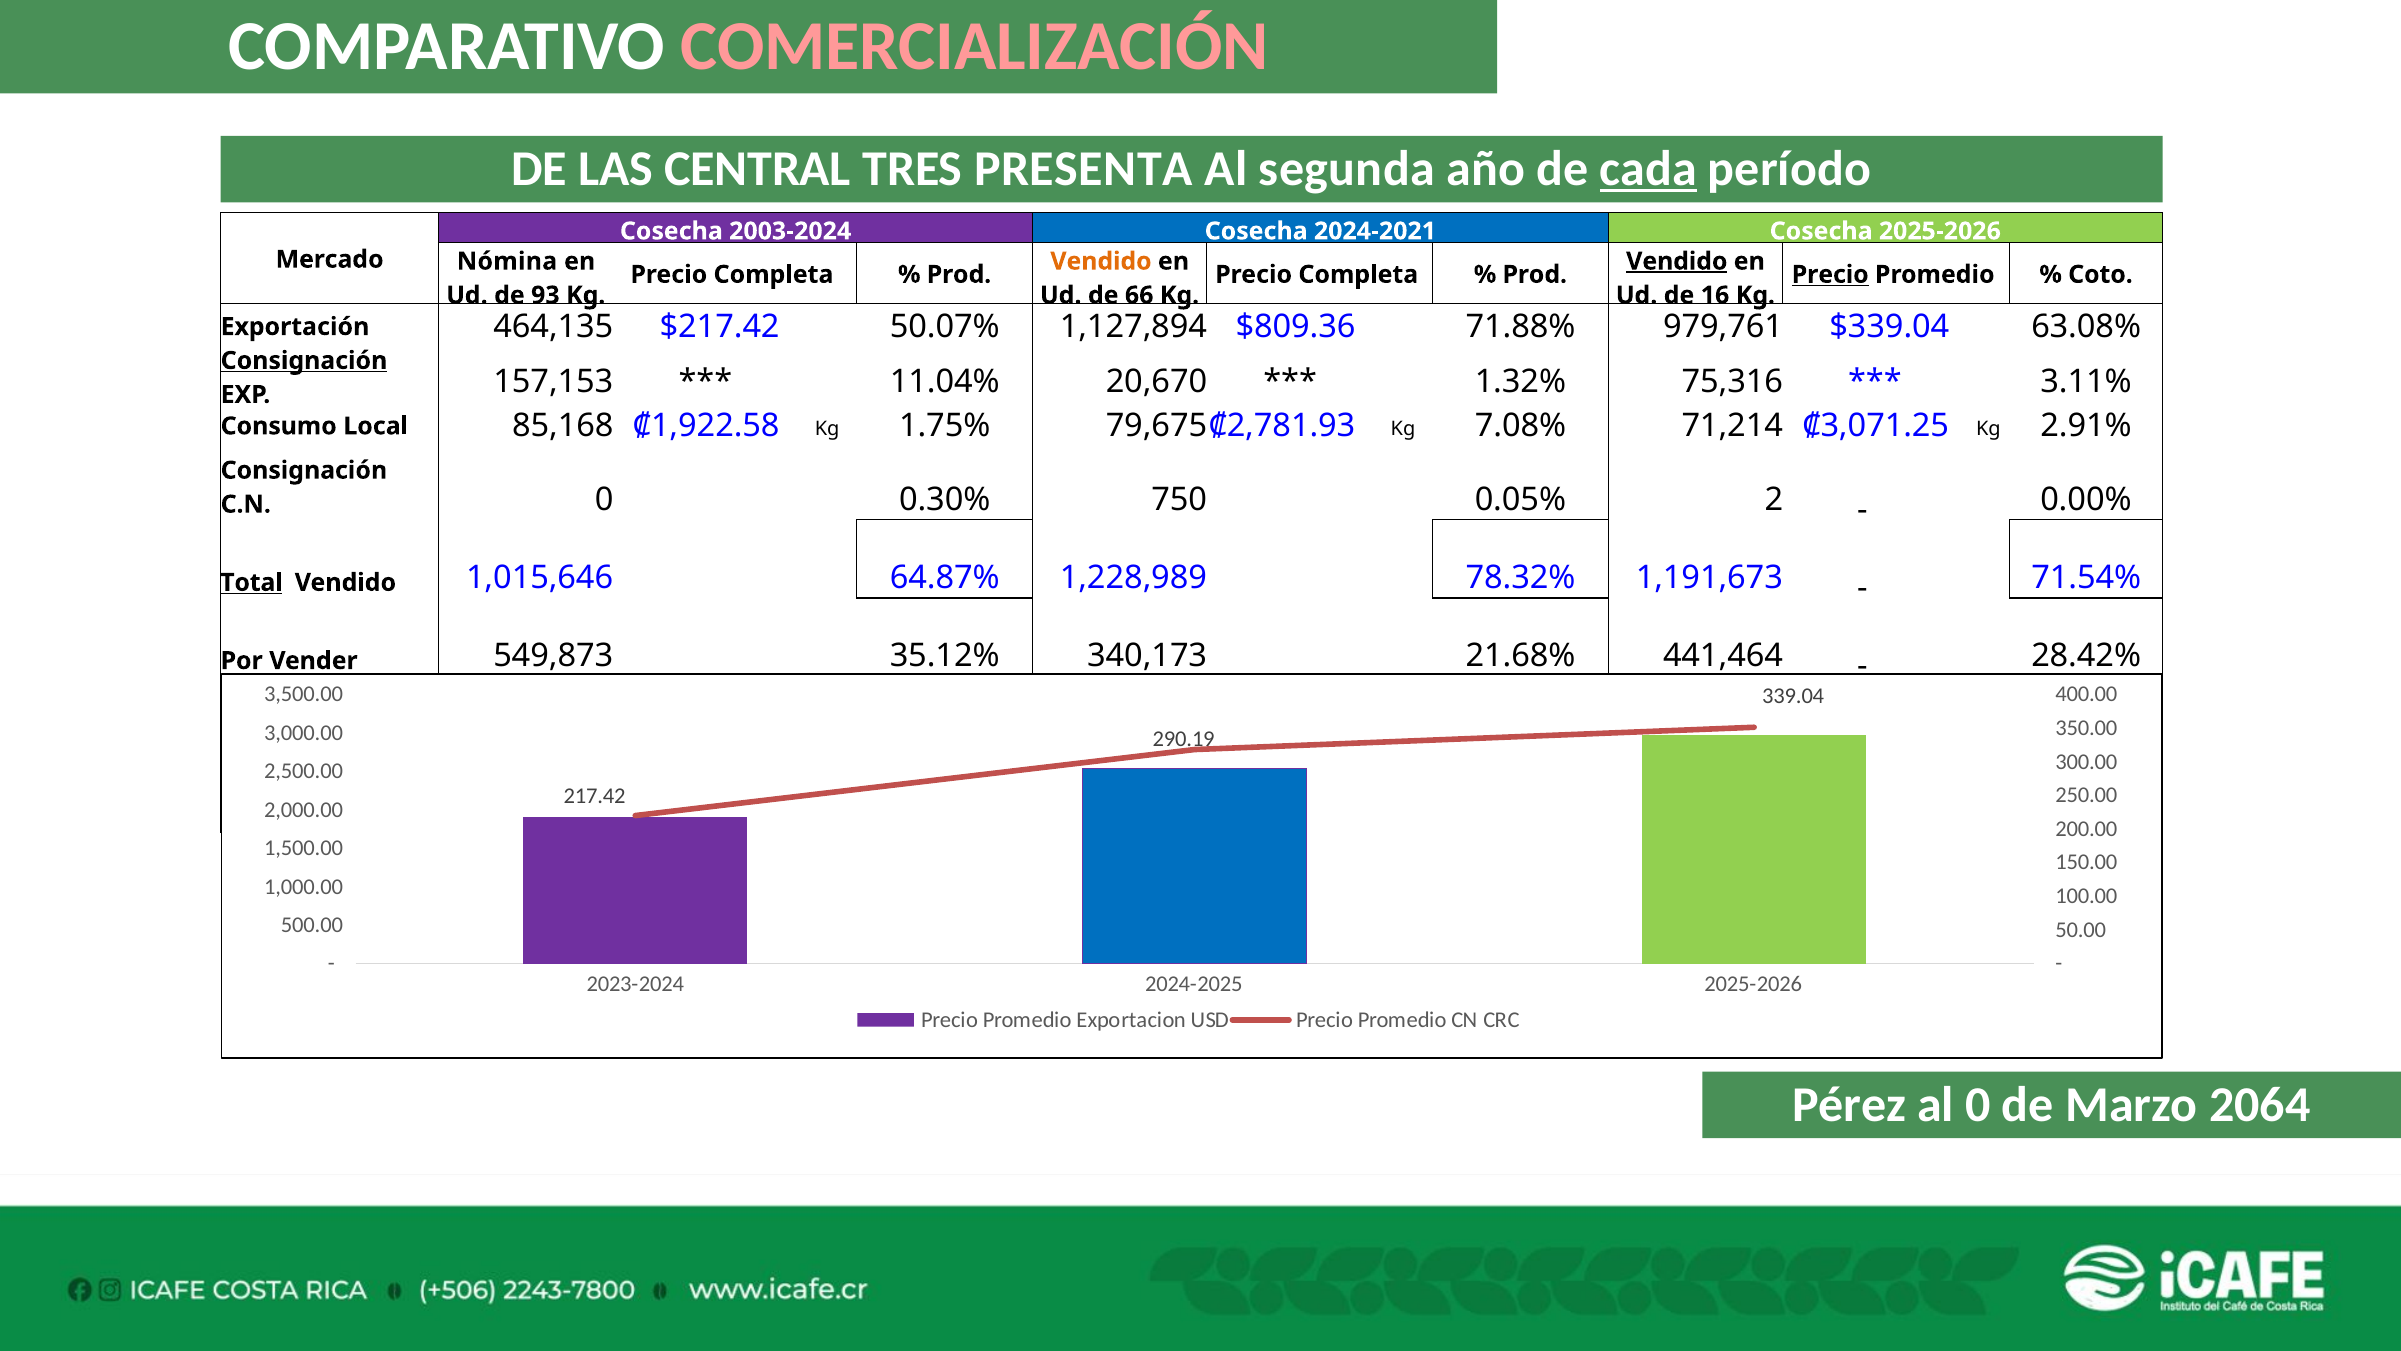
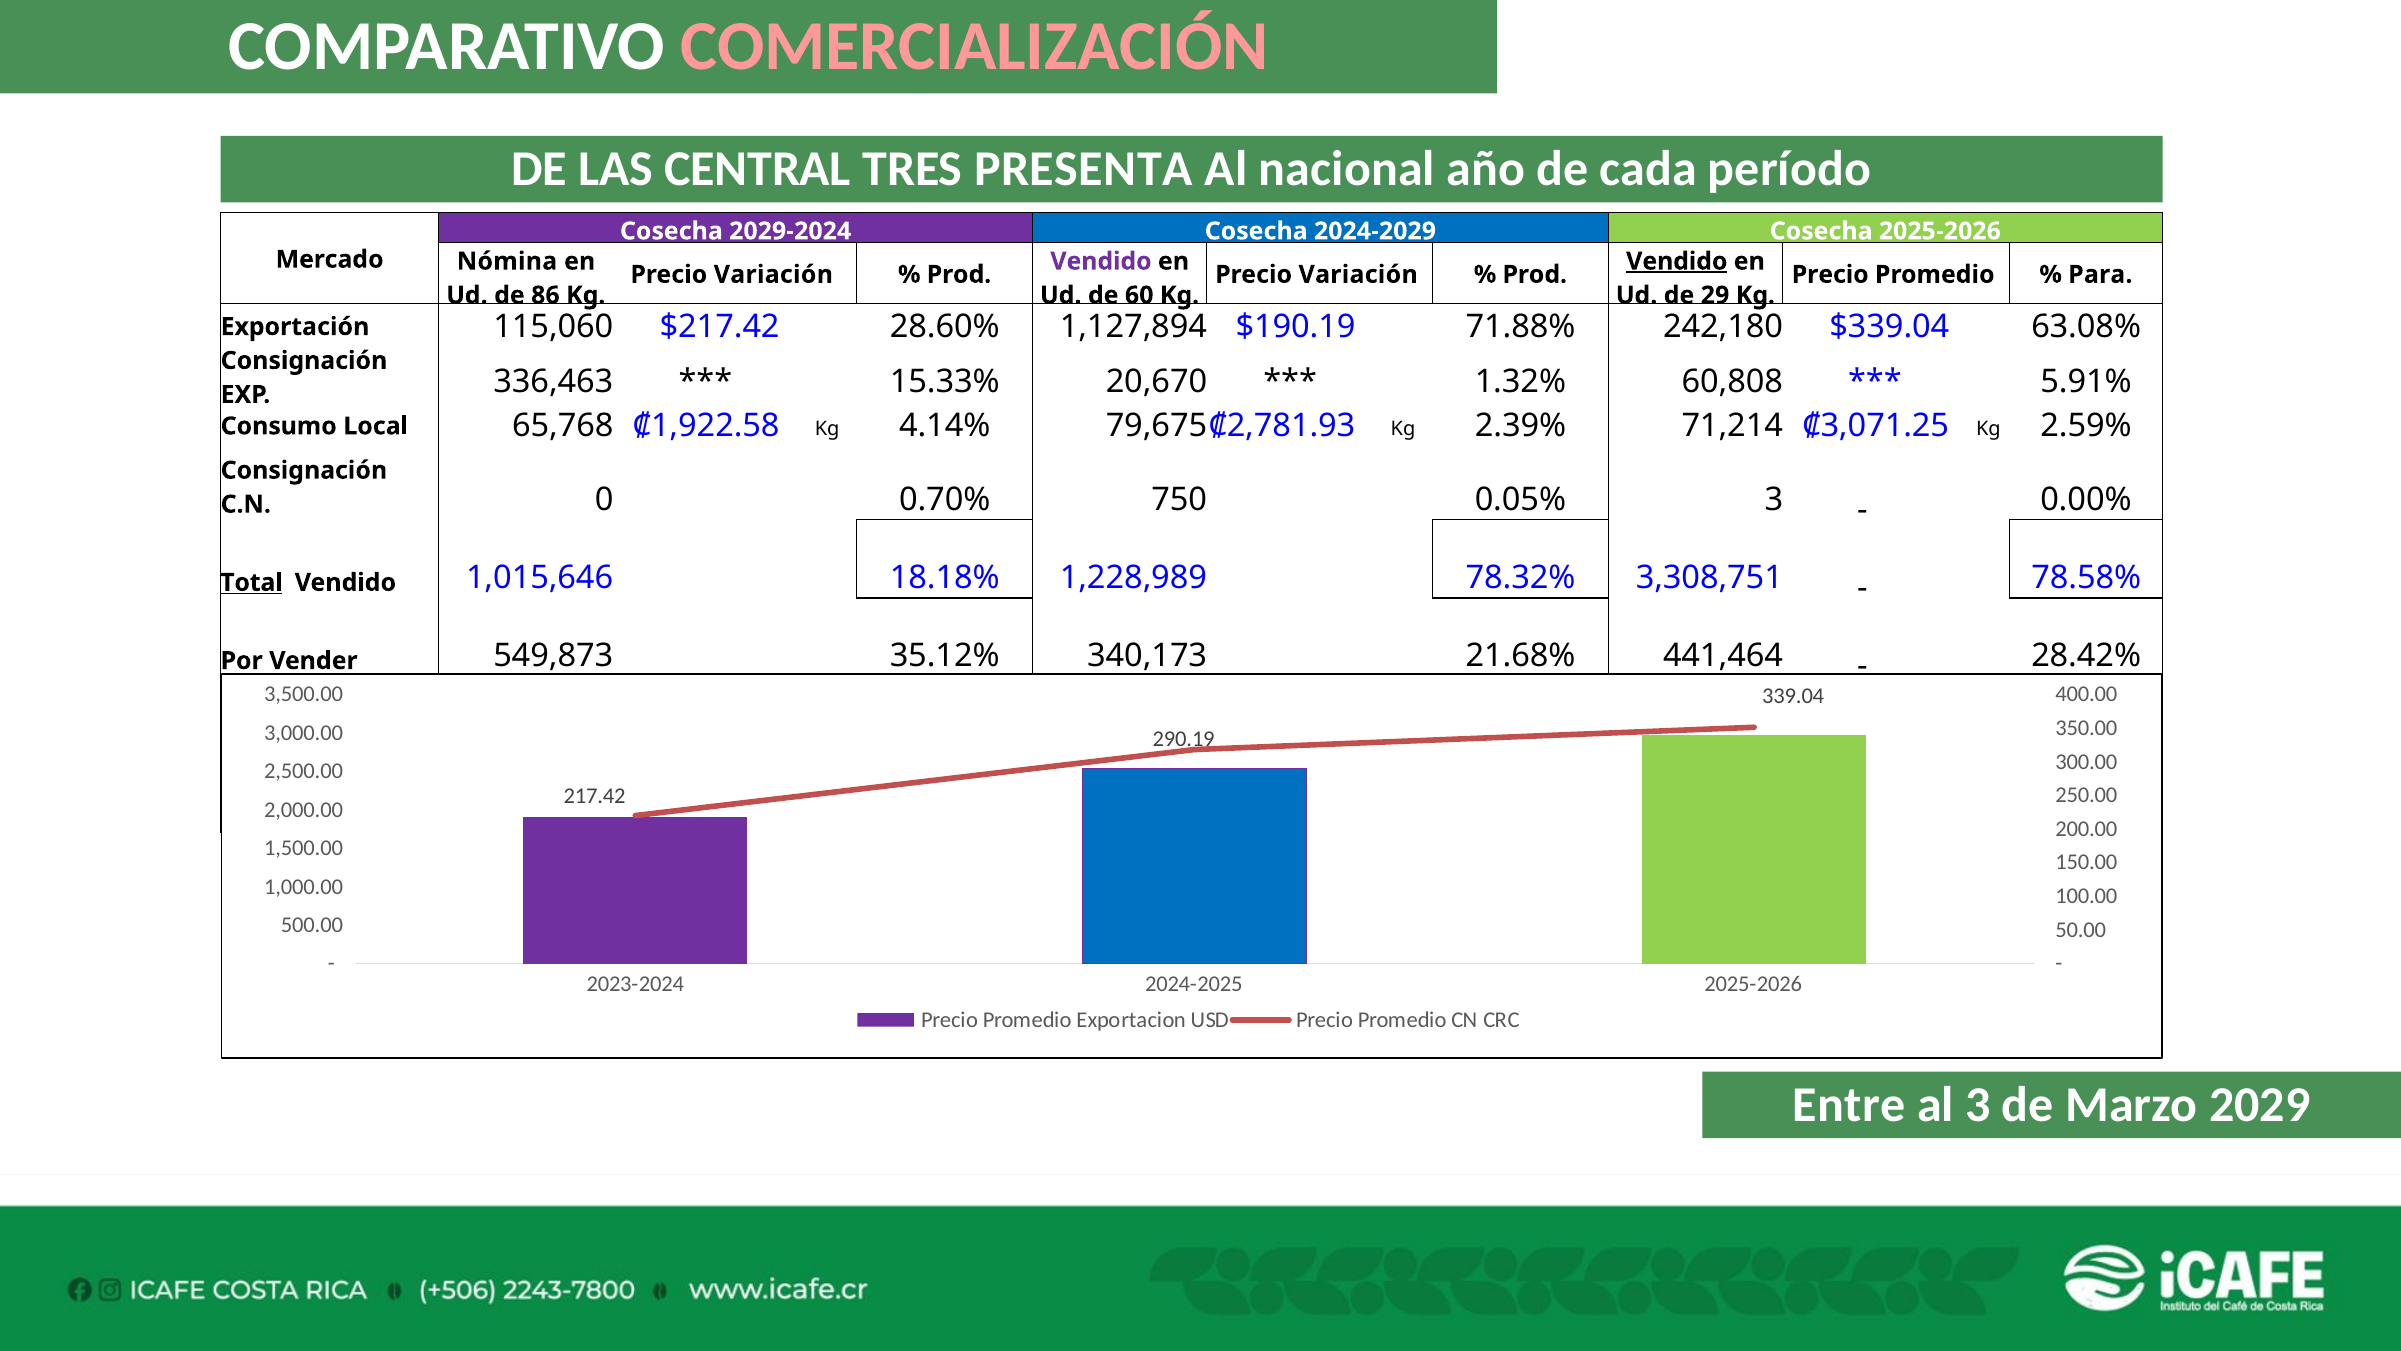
segunda: segunda -> nacional (1347, 169)
cada underline: present -> none (1648, 169)
2003-2024: 2003-2024 -> 2029-2024 (790, 231)
2024-2021: 2024-2021 -> 2024-2029 (1375, 231)
Vendido colour: orange -> purple (1101, 261)
Completa: Completa -> Variación (773, 274)
Completa: Completa -> Variación (1358, 274)
Precio underline: present -> none (1830, 274)
Coto: Coto -> Para (2100, 274)
93: 93 -> 86 (545, 295)
66: 66 -> 60 (1139, 295)
16: 16 -> 29 (1715, 295)
464,135: 464,135 -> 115,060 (553, 327)
50.07%: 50.07% -> 28.60% (945, 327)
$809.36: $809.36 -> $190.19 (1295, 327)
979,761: 979,761 -> 242,180 (1723, 327)
Consignación underline: present -> none (304, 361)
157,153: 157,153 -> 336,463 (553, 382)
11.04%: 11.04% -> 15.33% (945, 382)
75,316: 75,316 -> 60,808 (1732, 382)
3.11%: 3.11% -> 5.91% (2086, 382)
85,168: 85,168 -> 65,768 (563, 426)
1.75%: 1.75% -> 4.14% (945, 426)
7.08%: 7.08% -> 2.39% (1520, 426)
2.91%: 2.91% -> 2.59% (2086, 426)
0.30%: 0.30% -> 0.70% (945, 499)
0.05% 2: 2 -> 3 (1774, 499)
64.87%: 64.87% -> 18.18% (945, 578)
1,191,673: 1,191,673 -> 3,308,751 (1709, 578)
71.54%: 71.54% -> 78.58% (2086, 578)
Pérez: Pérez -> Entre (1849, 1104)
al 0: 0 -> 3 (1978, 1104)
2064: 2064 -> 2029 (2260, 1104)
